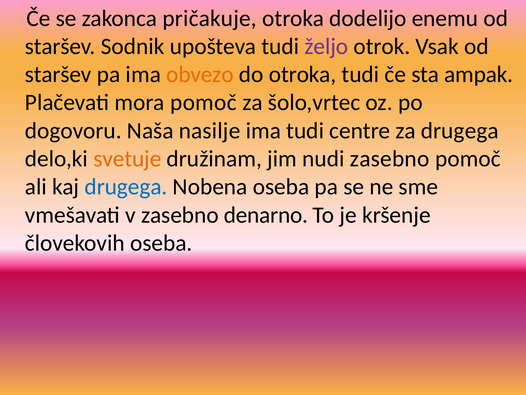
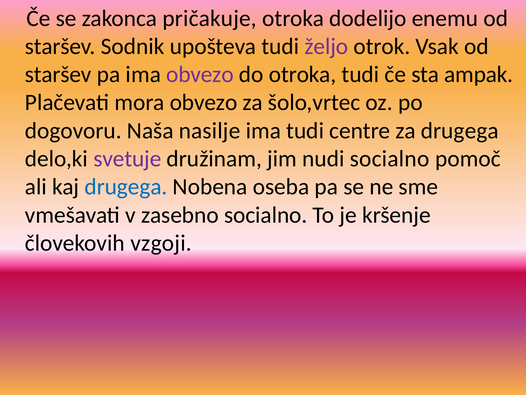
obvezo colour: orange -> purple (200, 74)
mora pomoč: pomoč -> obvezo (204, 102)
svetuje colour: orange -> purple (127, 159)
nudi zasebno: zasebno -> socialno (390, 159)
zasebno denarno: denarno -> socialno (266, 215)
človekovih oseba: oseba -> vzgoji (161, 243)
